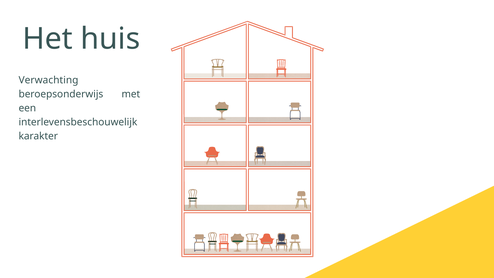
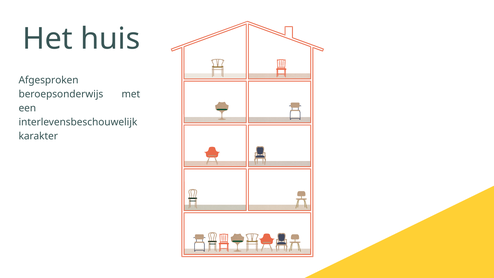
Verwachting: Verwachting -> Afgesproken (49, 80)
